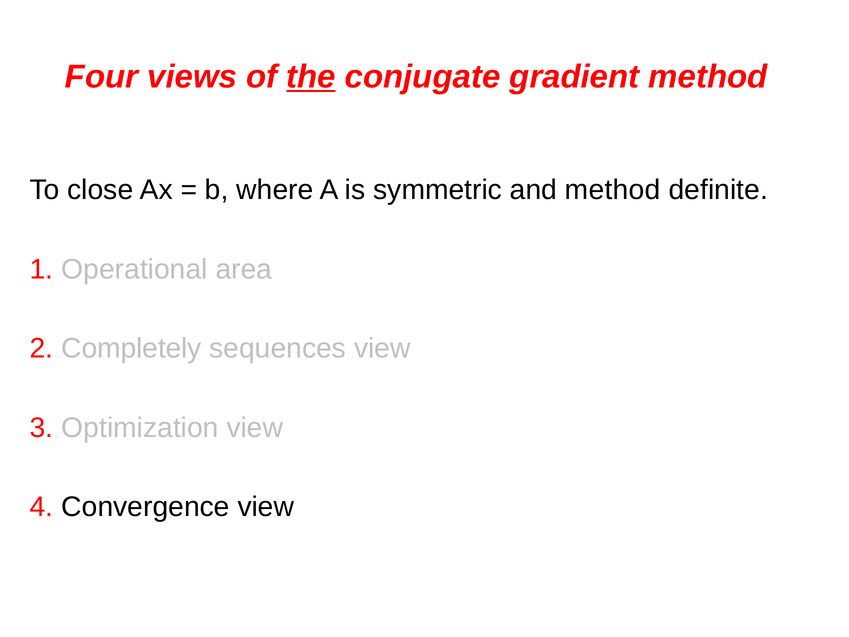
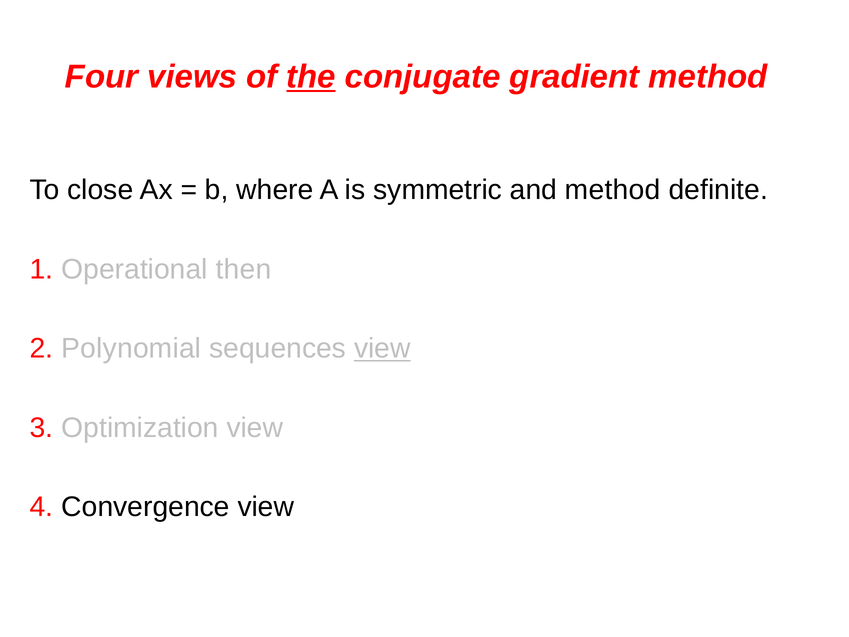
area: area -> then (244, 269)
Completely: Completely -> Polynomial (131, 348)
view underline: none -> present (382, 348)
